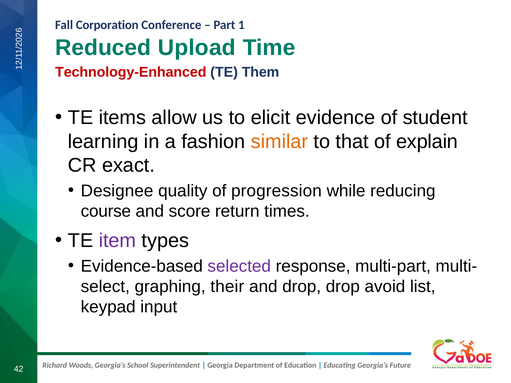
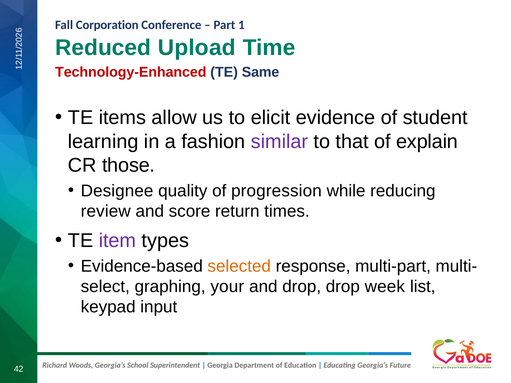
Them: Them -> Same (261, 72)
similar colour: orange -> purple (279, 142)
exact: exact -> those (129, 165)
course: course -> review (106, 211)
selected colour: purple -> orange (239, 266)
their: their -> your (227, 287)
avoid: avoid -> week (385, 287)
